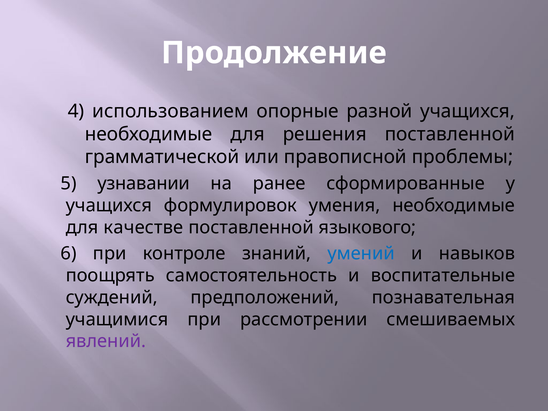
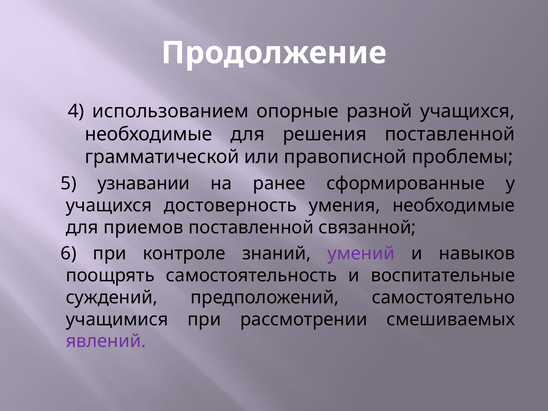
формулировок: формулировок -> достоверность (230, 206)
качестве: качестве -> приемов (143, 227)
языкового: языкового -> связанной (367, 227)
умений colour: blue -> purple (361, 254)
познавательная: познавательная -> самостоятельно (444, 297)
